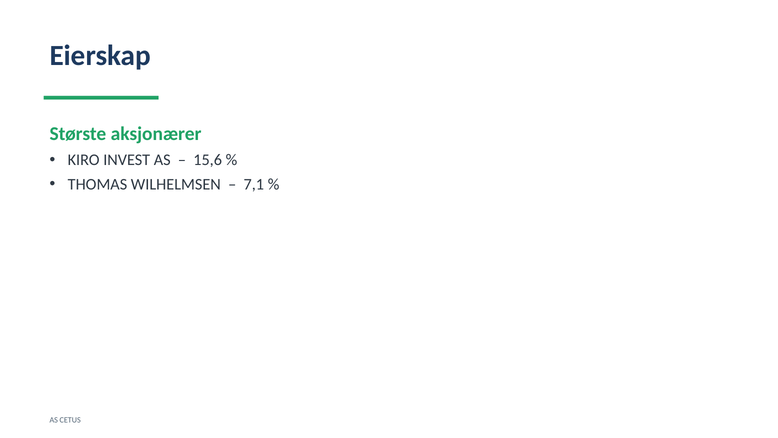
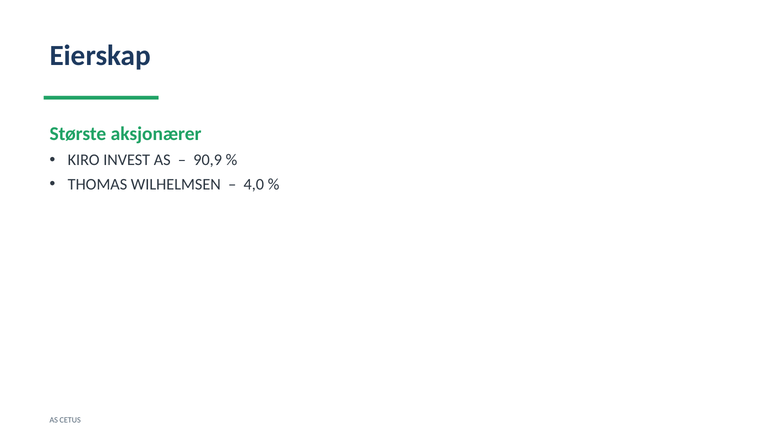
15,6: 15,6 -> 90,9 (208, 160)
7,1: 7,1 -> 4,0 (254, 184)
